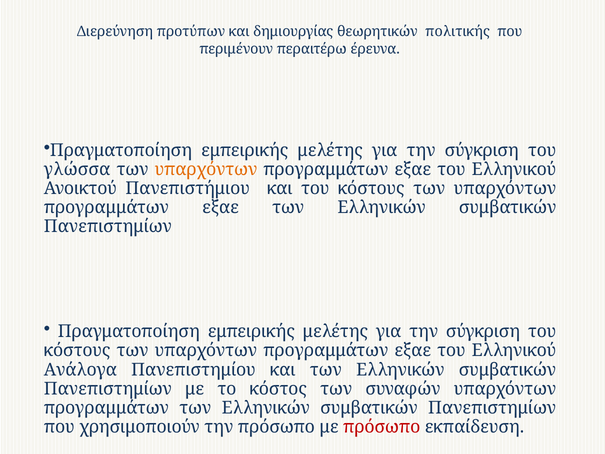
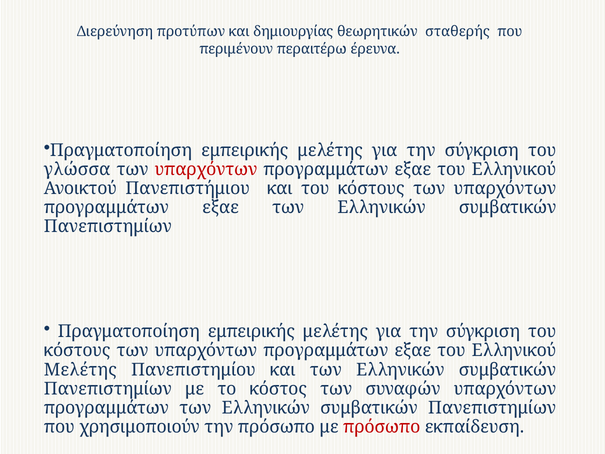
πολιτικής: πολιτικής -> σταθερής (458, 32)
υπαρχόντων colour: orange -> red (206, 169)
Ανάλογα: Ανάλογα -> Μελέτης (80, 370)
